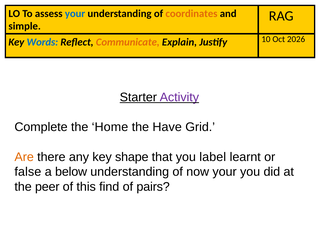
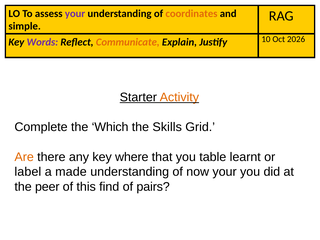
your colour: blue -> purple (75, 14)
Words colour: blue -> purple (42, 42)
Activity colour: purple -> orange (179, 97)
Home: Home -> Which (110, 127)
Have: Have -> Skills (167, 127)
shape: shape -> where (132, 157)
label: label -> table (213, 157)
false: false -> label (28, 172)
below: below -> made (71, 172)
